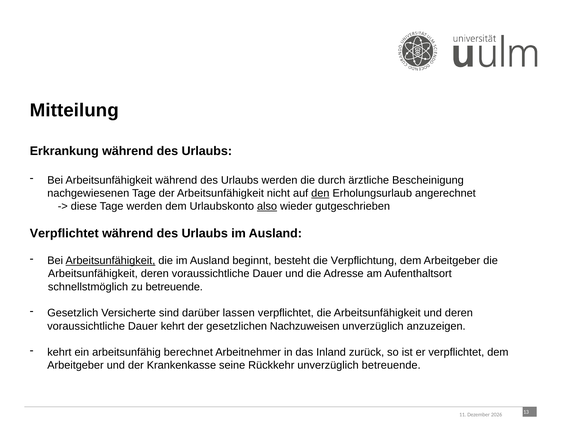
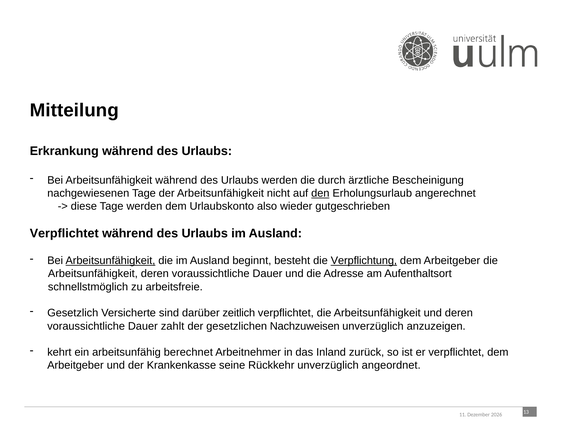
also underline: present -> none (267, 206)
Verpflichtung underline: none -> present (364, 260)
zu betreuende: betreuende -> arbeitsfreie (174, 287)
lassen: lassen -> zeitlich (239, 313)
Dauer kehrt: kehrt -> zahlt (173, 326)
unverzüglich betreuende: betreuende -> angeordnet (391, 365)
